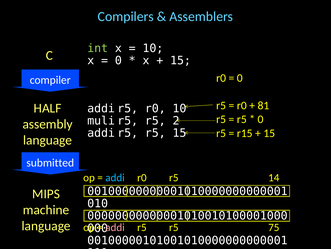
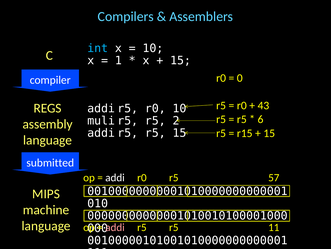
int colour: light green -> light blue (98, 48)
0: 0 -> 1 (118, 60)
81: 81 -> 43 (263, 105)
HALF: HALF -> REGS (48, 108)
0: 0 -> 6 (260, 119)
addi colour: light blue -> white (115, 177)
14: 14 -> 57 (274, 177)
75: 75 -> 11 (274, 227)
